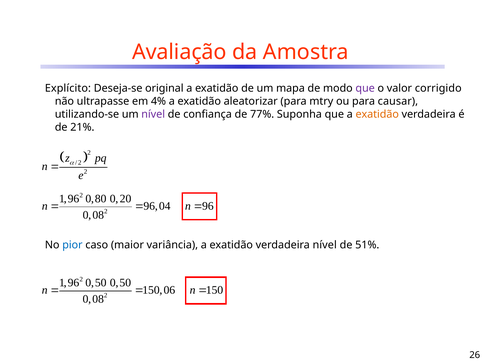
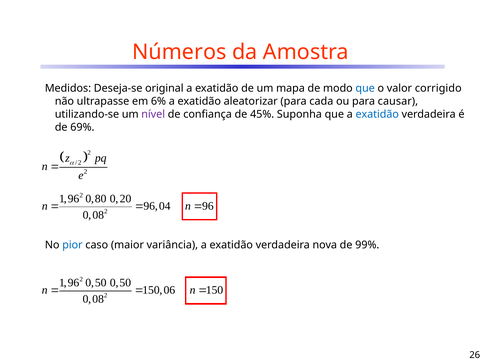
Avaliação: Avaliação -> Números (179, 52)
Explícito: Explícito -> Medidos (68, 88)
que colour: purple -> blue (365, 88)
4%: 4% -> 6% (158, 101)
mtry: mtry -> cada (321, 101)
77%: 77% -> 45% (262, 114)
exatidão colour: orange -> blue (377, 114)
21%: 21% -> 69% (82, 127)
verdadeira nível: nível -> nova (325, 245)
51%: 51% -> 99% (367, 245)
